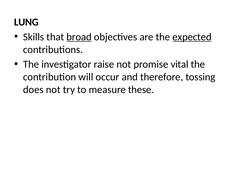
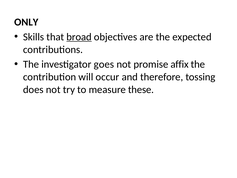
LUNG: LUNG -> ONLY (26, 22)
expected underline: present -> none (192, 37)
raise: raise -> goes (104, 64)
vital: vital -> affix (180, 64)
